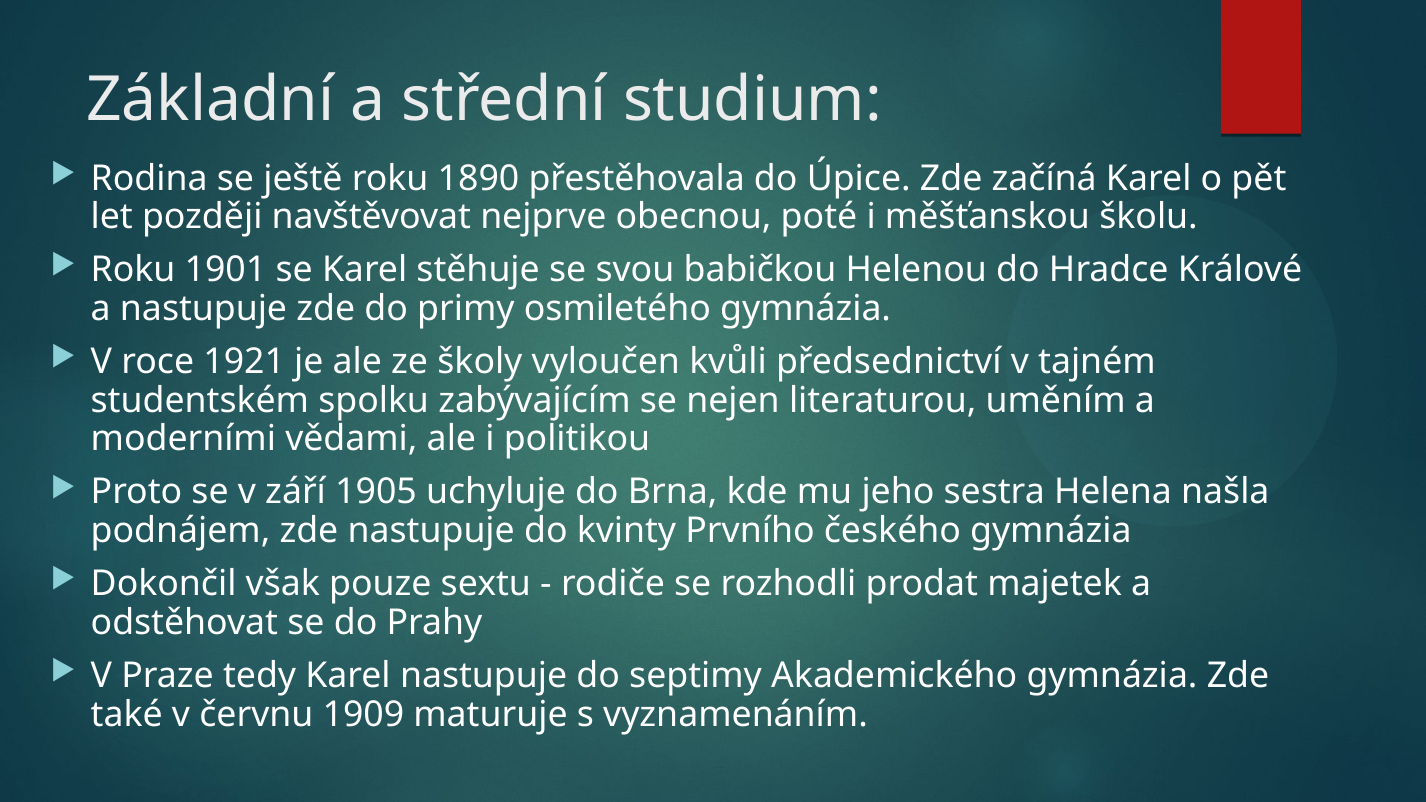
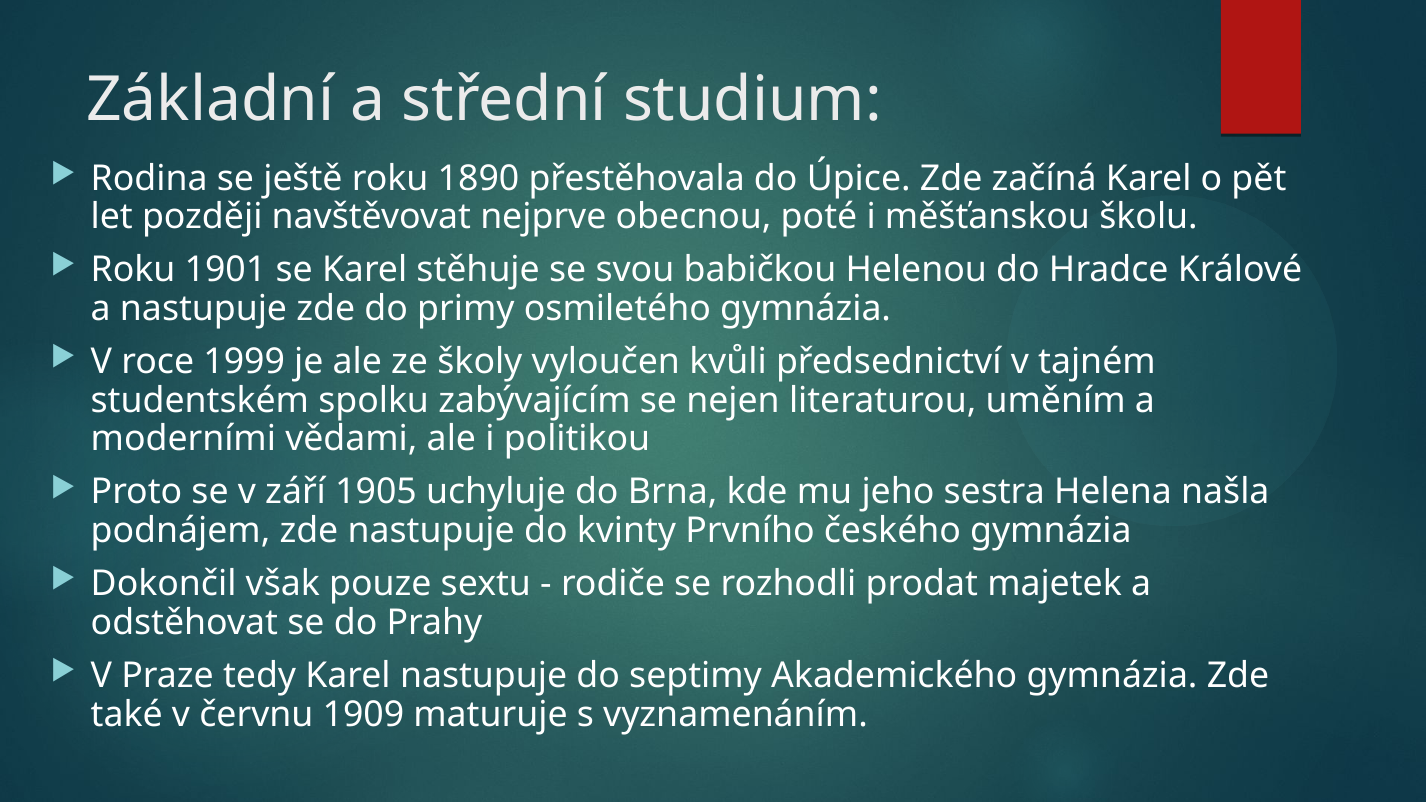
1921: 1921 -> 1999 (244, 362)
